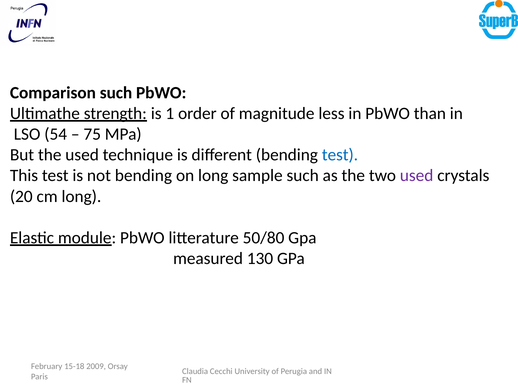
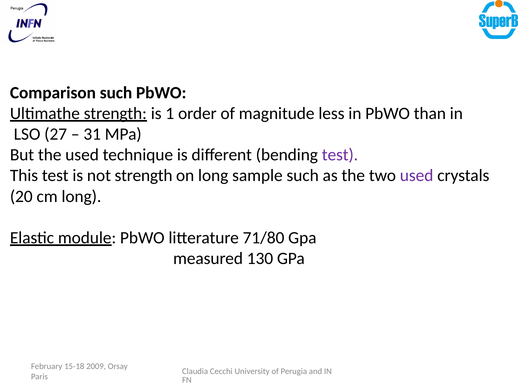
54: 54 -> 27 (56, 134)
75: 75 -> 31 (92, 134)
test colour: blue -> purple (340, 155)
not bending: bending -> strength (144, 175)
50/80: 50/80 -> 71/80 (264, 238)
